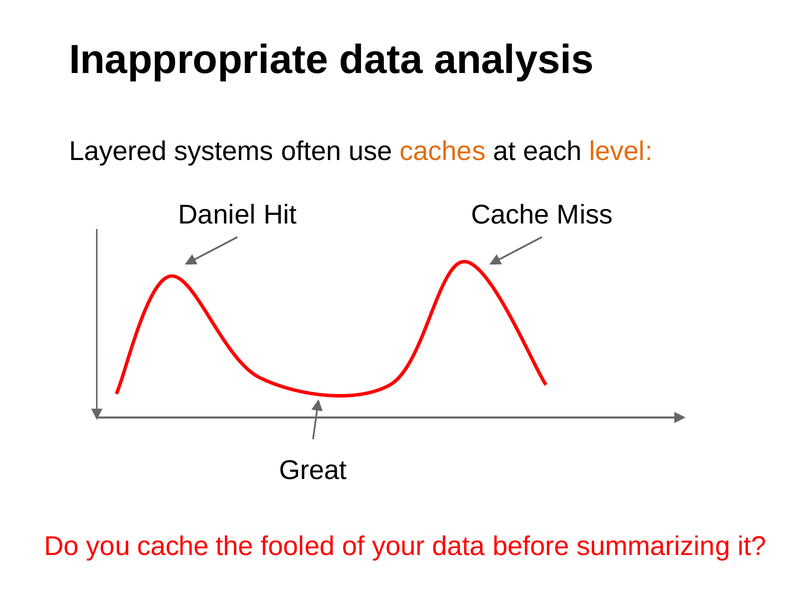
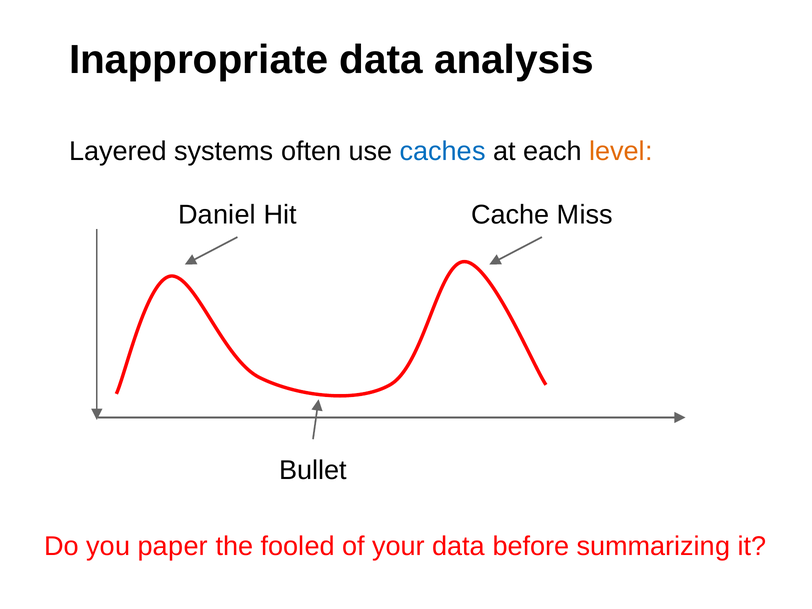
caches colour: orange -> blue (443, 151)
Great: Great -> Bullet (313, 471)
you cache: cache -> paper (173, 546)
